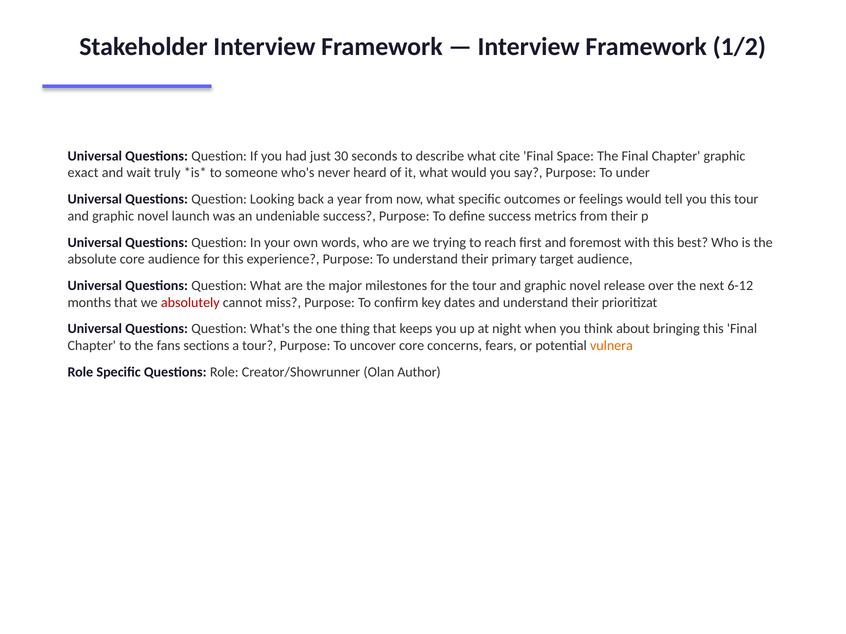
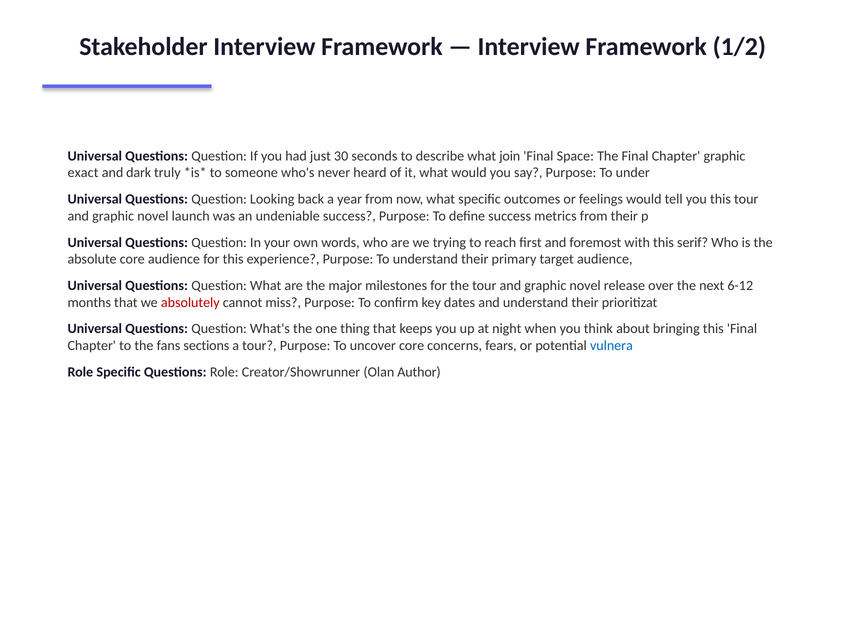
cite: cite -> join (510, 156)
wait: wait -> dark (139, 173)
best: best -> serif (693, 243)
vulnera colour: orange -> blue (611, 346)
